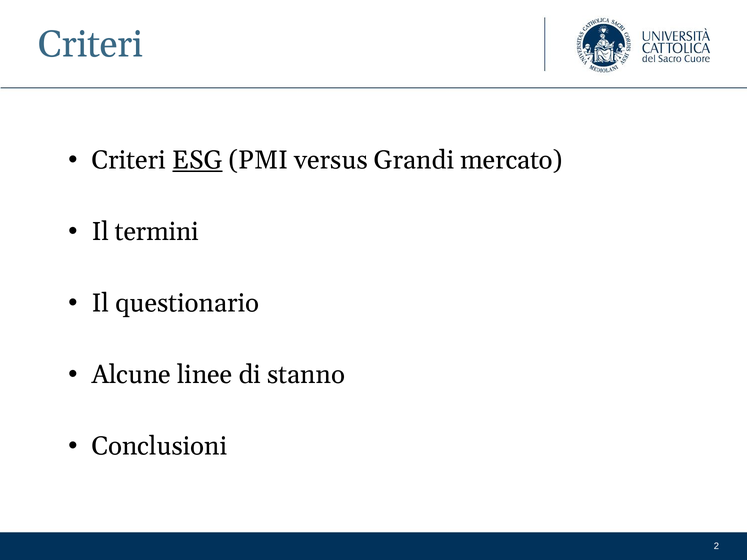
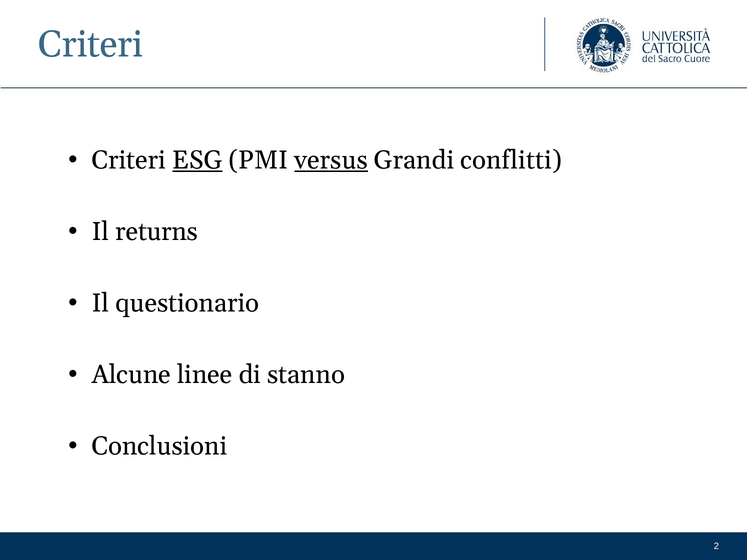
versus underline: none -> present (331, 160)
mercato: mercato -> conflitti (511, 160)
termini: termini -> returns (157, 232)
